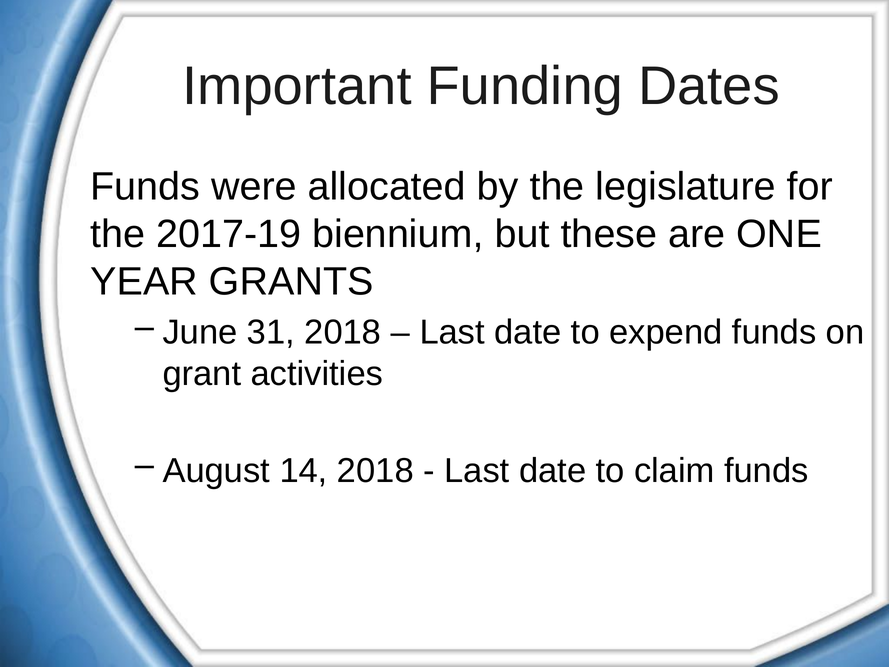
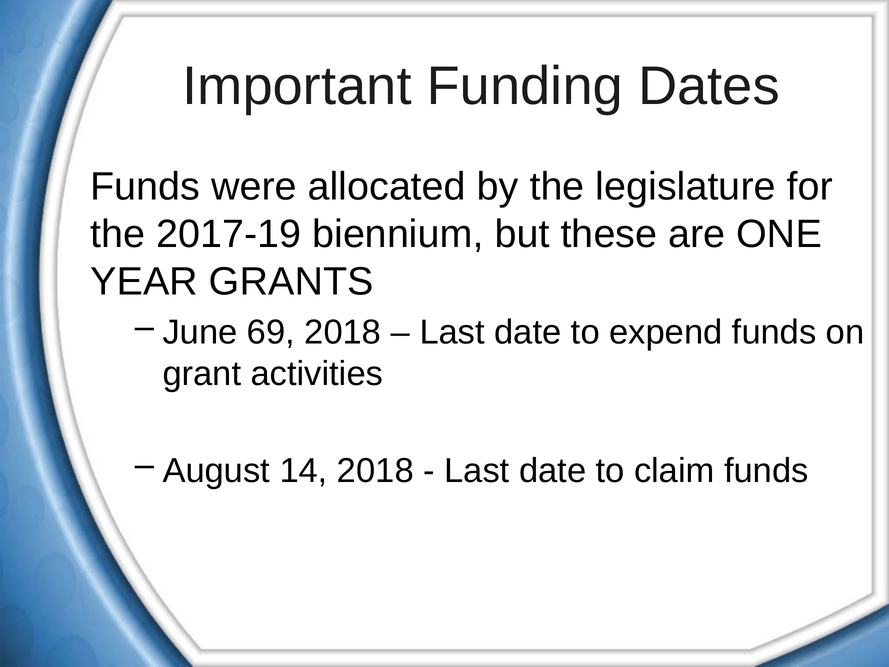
31: 31 -> 69 (271, 332)
